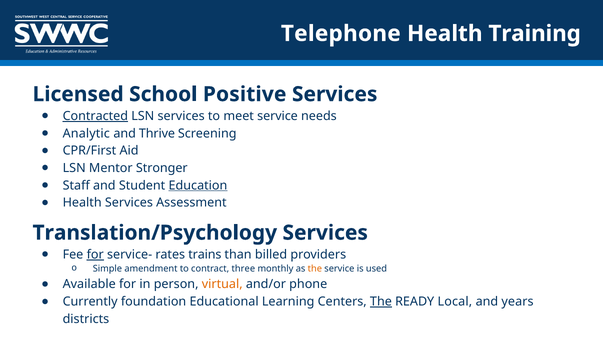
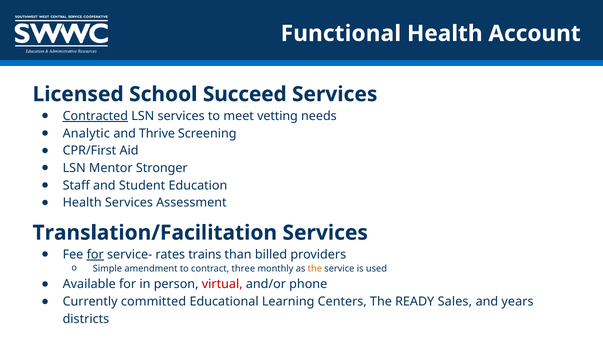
Telephone: Telephone -> Functional (341, 34)
Training: Training -> Account (535, 34)
Positive: Positive -> Succeed (245, 94)
meet service: service -> vetting (278, 116)
Education underline: present -> none (198, 185)
Translation/Psychology: Translation/Psychology -> Translation/Facilitation (155, 233)
virtual colour: orange -> red (222, 284)
foundation: foundation -> committed (154, 302)
The underline: present -> none (381, 302)
Local: Local -> Sales (455, 302)
